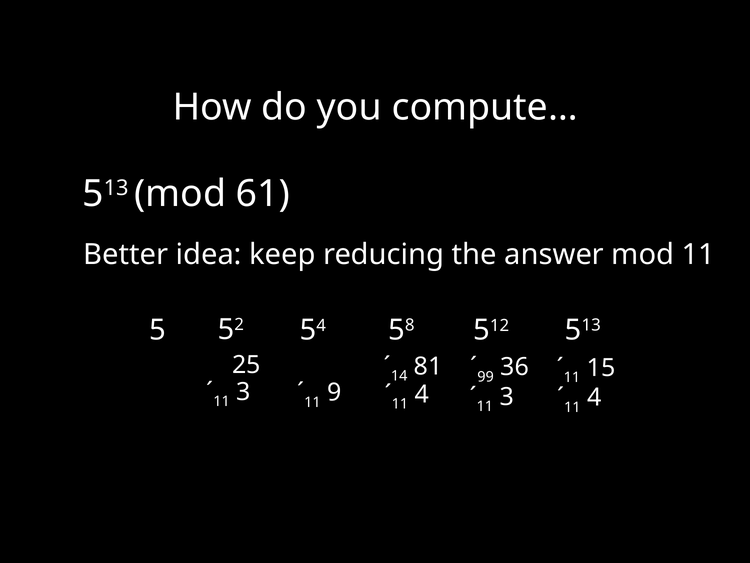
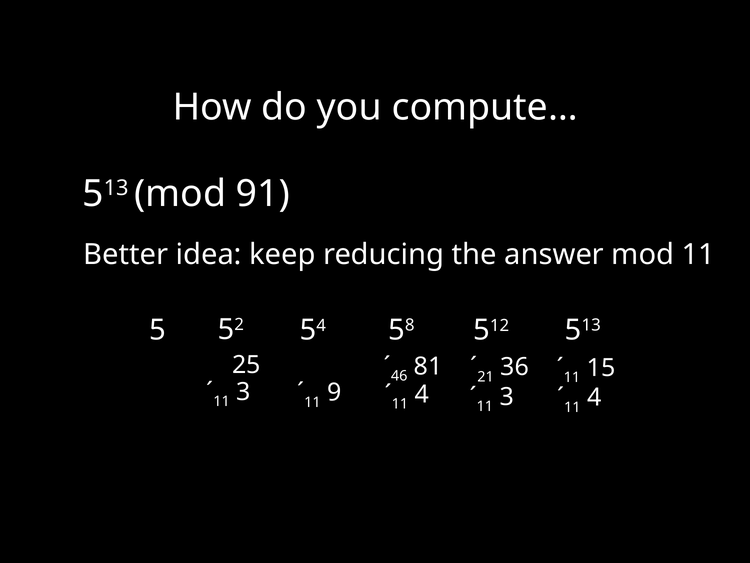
61: 61 -> 91 (263, 194)
14: 14 -> 46 (399, 376)
99: 99 -> 21 (486, 377)
